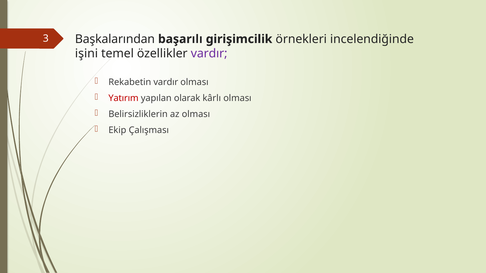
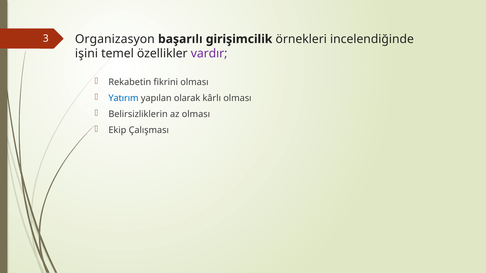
Başkalarından: Başkalarından -> Organizasyon (115, 39)
Rekabetin vardır: vardır -> fikrini (166, 82)
Yatırım colour: red -> blue (124, 98)
